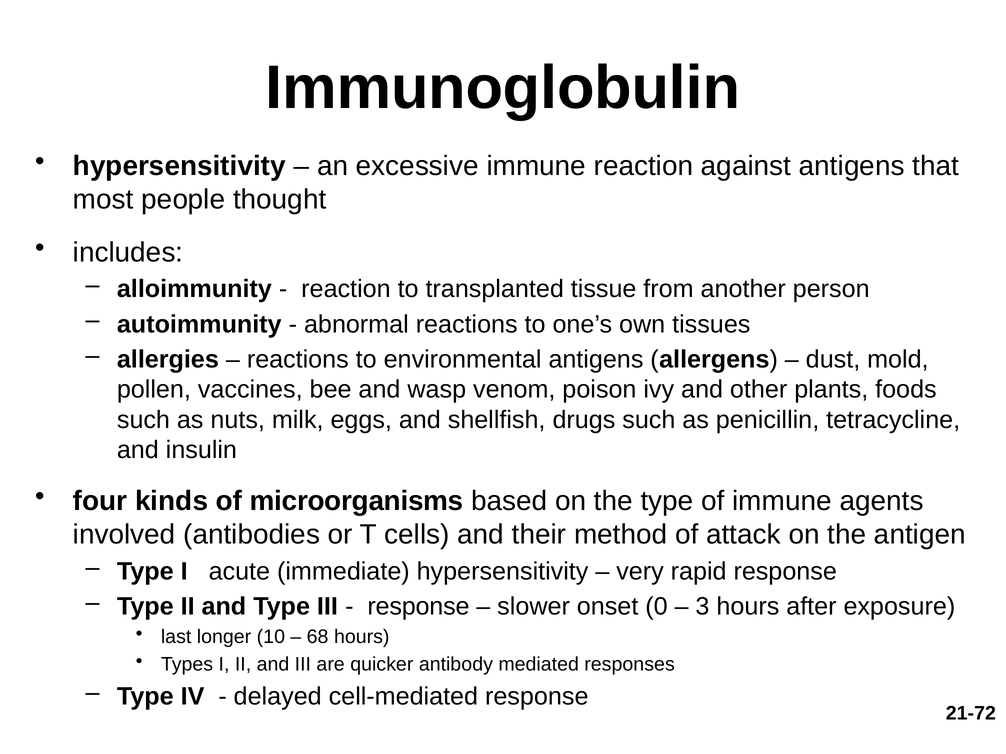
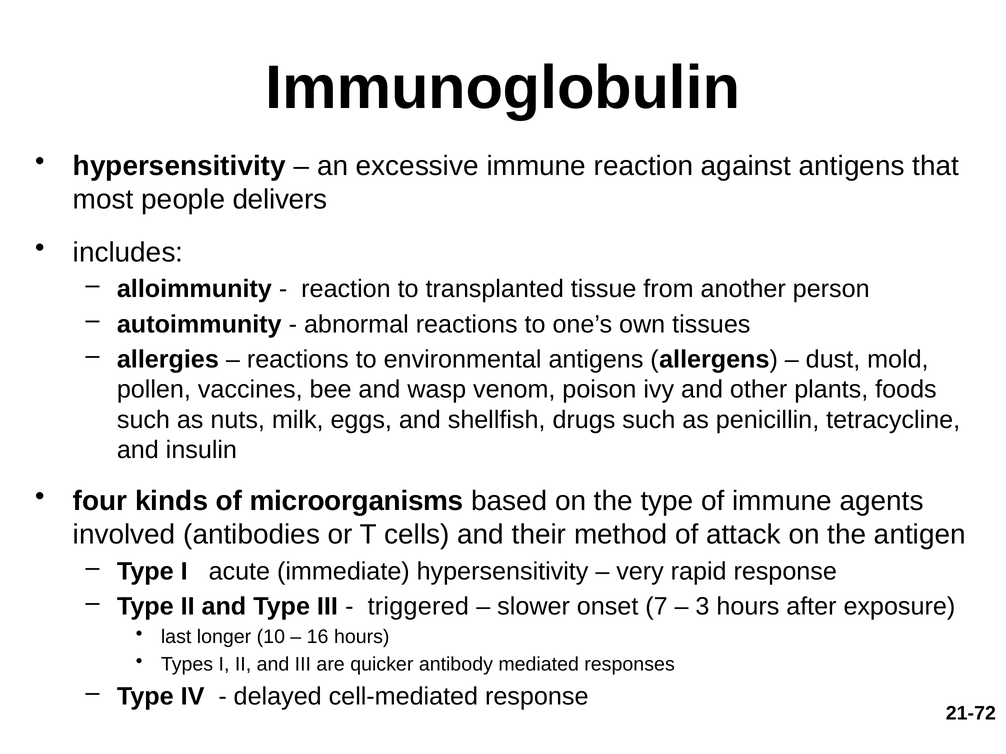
thought: thought -> delivers (280, 200)
response: response -> triggered (418, 607)
0: 0 -> 7 (656, 607)
68: 68 -> 16 (318, 637)
